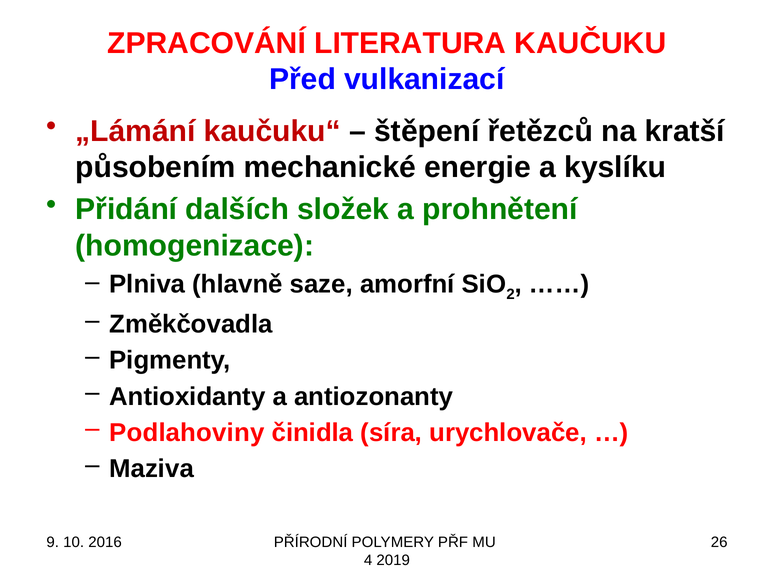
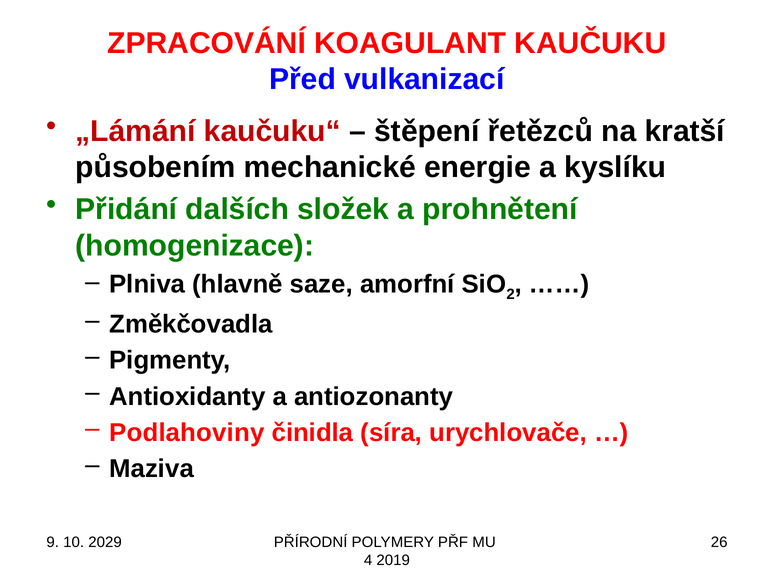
LITERATURA: LITERATURA -> KOAGULANT (410, 43)
2016: 2016 -> 2029 (105, 543)
